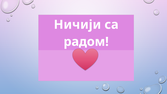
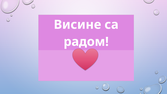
Ничији: Ничији -> Висине (77, 25)
